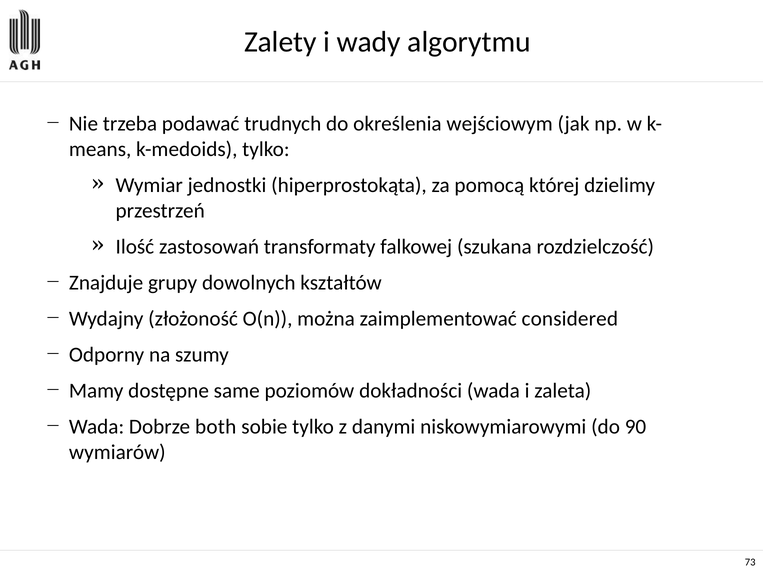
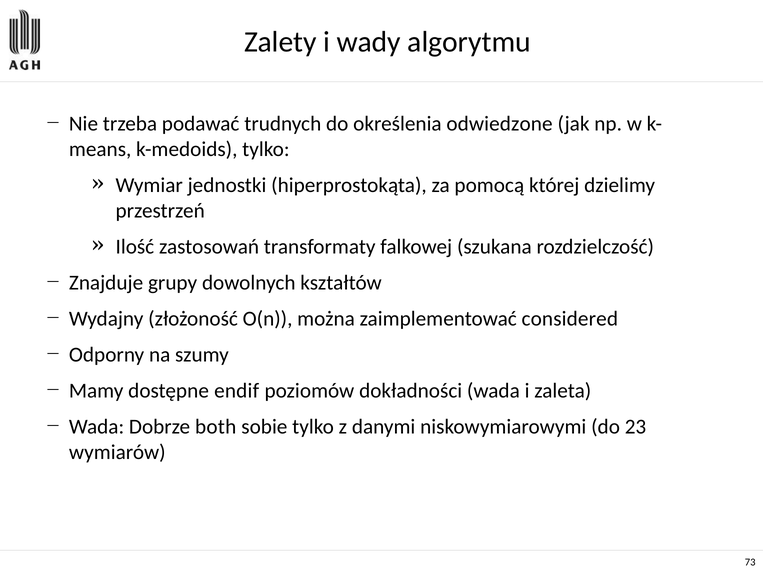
wejściowym: wejściowym -> odwiedzone (500, 124)
same: same -> endif (237, 391)
90: 90 -> 23 (635, 427)
